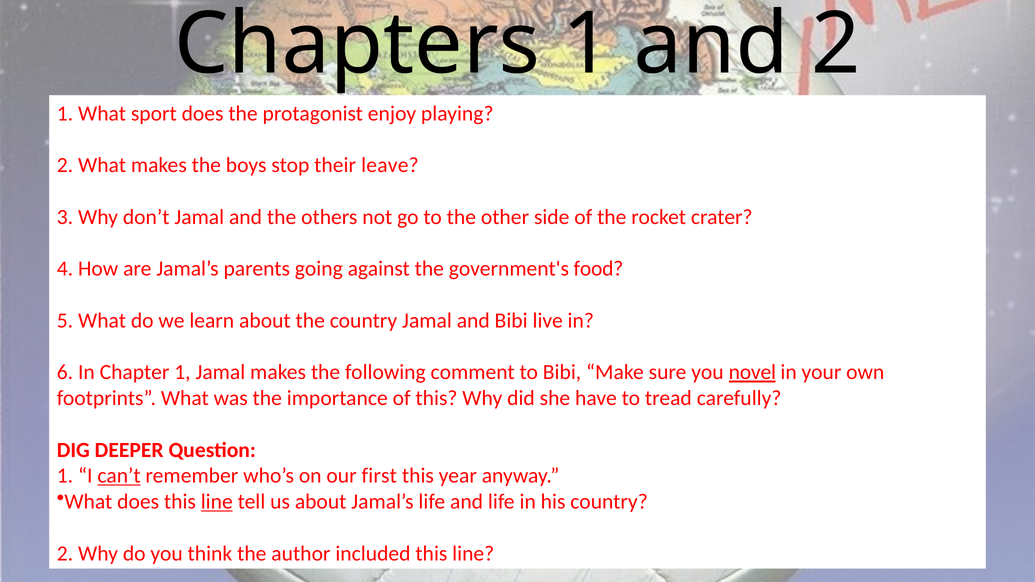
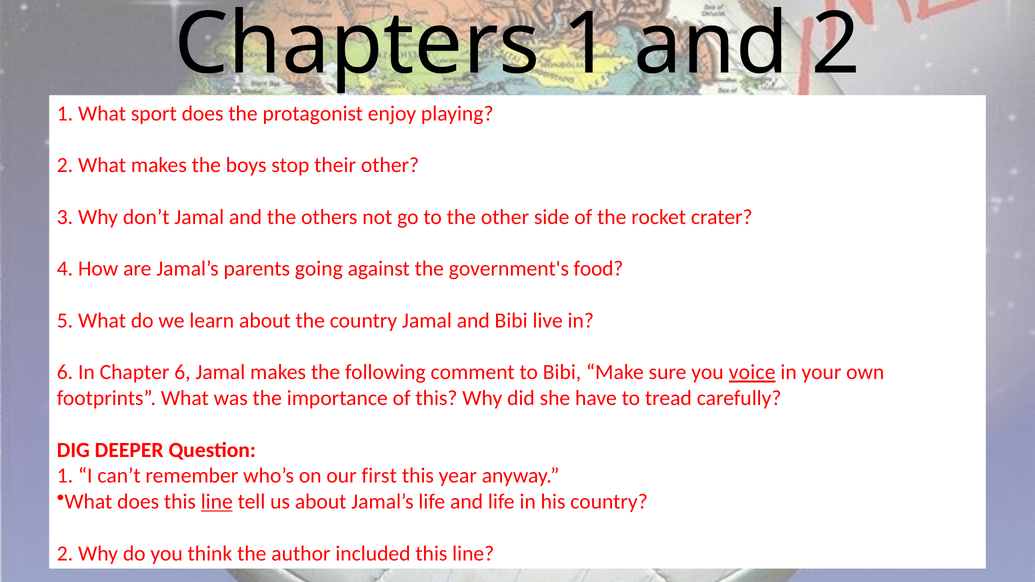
their leave: leave -> other (390, 165)
Chapter 1: 1 -> 6 (182, 372)
novel: novel -> voice (752, 372)
can’t underline: present -> none (119, 476)
